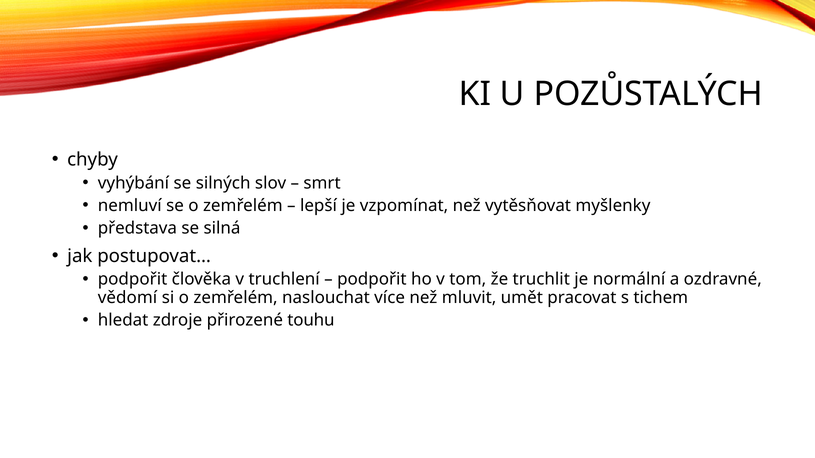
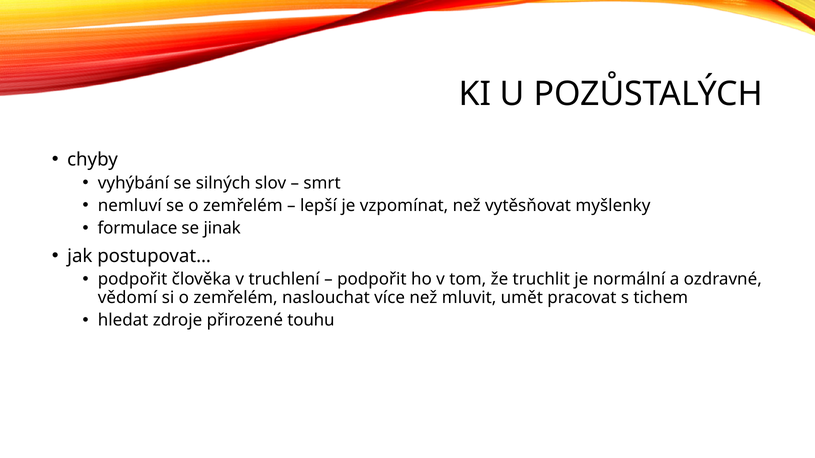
představa: představa -> formulace (137, 228)
silná: silná -> jinak (222, 228)
